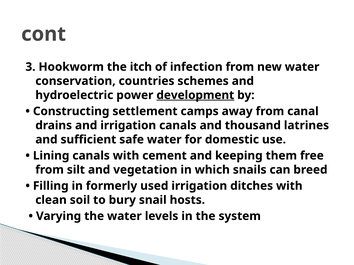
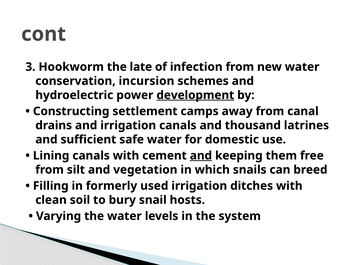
itch: itch -> late (141, 67)
countries: countries -> incursion (146, 81)
and underline: none -> present (201, 156)
